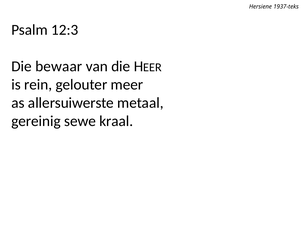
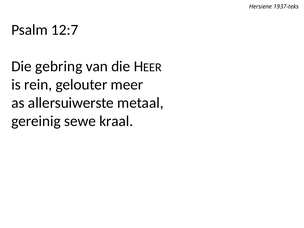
12:3: 12:3 -> 12:7 (65, 30)
bewaar: bewaar -> gebring (59, 66)
